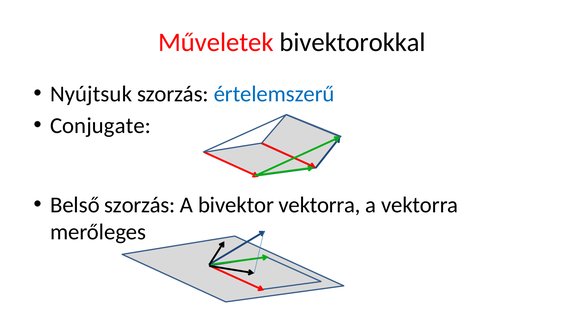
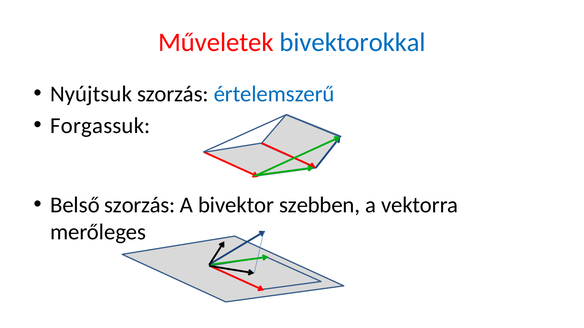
bivektorokkal colour: black -> blue (353, 42)
Conjugate: Conjugate -> Forgassuk (100, 126)
bivektor vektorra: vektorra -> szebben (320, 205)
